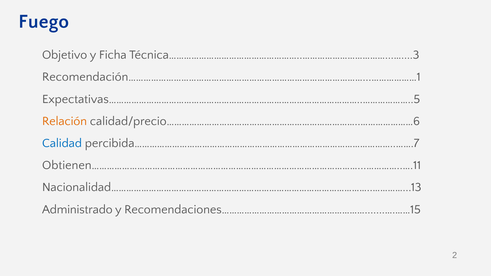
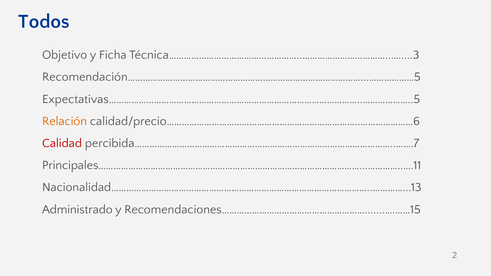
Fuego: Fuego -> Todos (44, 21)
Recomendación…………………………………………………………………………………...………………1: Recomendación…………………………………………………………………………………...………………1 -> Recomendación…………………………………………………………………………………...………………5 (231, 77)
Calidad colour: blue -> red (62, 143)
Obtienen……………………………………………………………………………………………...…………..….11: Obtienen……………………………………………………………………………………………...…………..….11 -> Principales……………………………………………………………………………………………...…………..….11 (232, 165)
